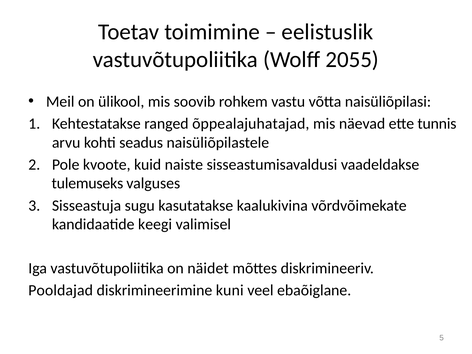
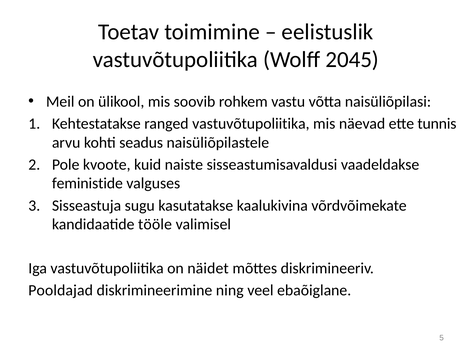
2055: 2055 -> 2045 (352, 59)
ranged õppealajuhatajad: õppealajuhatajad -> vastuvõtupoliitika (251, 124)
tulemuseks: tulemuseks -> feministide (87, 183)
keegi: keegi -> tööle (155, 224)
kuni: kuni -> ning (230, 290)
